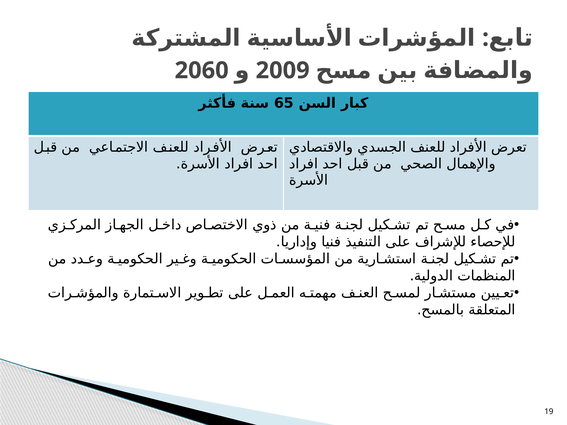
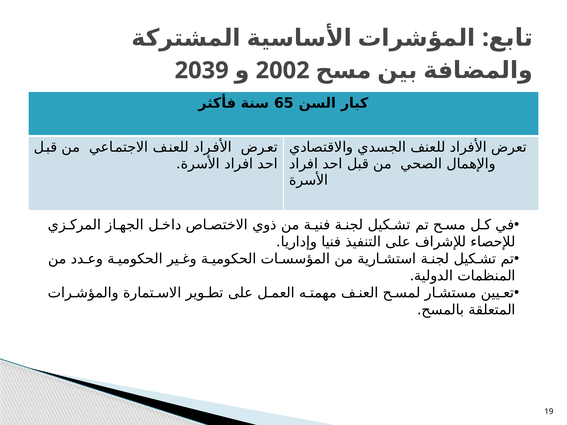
2060: 2060 -> 2039 (202, 70)
2009: 2009 -> 2002 (283, 70)
